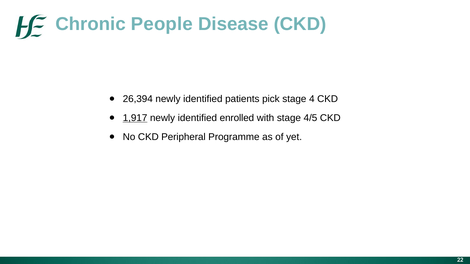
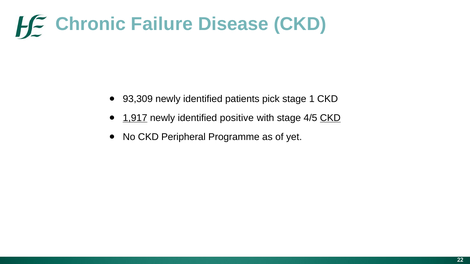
People: People -> Failure (162, 24)
26,394: 26,394 -> 93,309 (138, 99)
4: 4 -> 1 (312, 99)
enrolled: enrolled -> positive (237, 118)
CKD underline: none -> present (330, 118)
